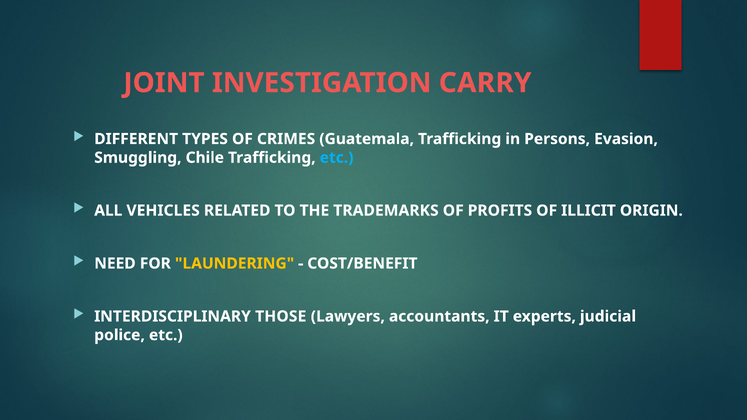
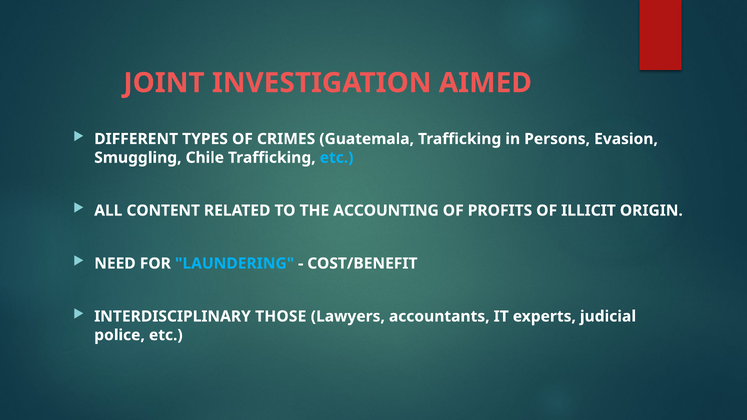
CARRY: CARRY -> AIMED (485, 83)
VEHICLES: VEHICLES -> CONTENT (163, 211)
TRADEMARKS: TRADEMARKS -> ACCOUNTING (386, 211)
LAUNDERING colour: yellow -> light blue (235, 264)
